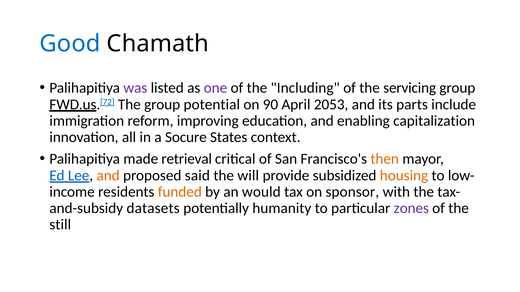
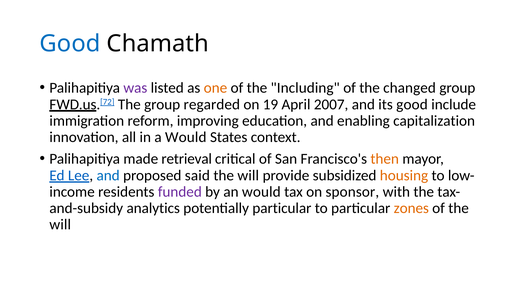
one colour: purple -> orange (215, 88)
servicing: servicing -> changed (410, 88)
potential: potential -> regarded (212, 105)
90: 90 -> 19 (270, 105)
2053: 2053 -> 2007 (331, 105)
its parts: parts -> good (412, 105)
a Socure: Socure -> Would (186, 137)
and colour: orange -> blue (108, 176)
funded colour: orange -> purple (180, 192)
datasets: datasets -> analytics (153, 209)
potentially humanity: humanity -> particular (282, 209)
zones colour: purple -> orange (411, 209)
still: still -> will (60, 225)
